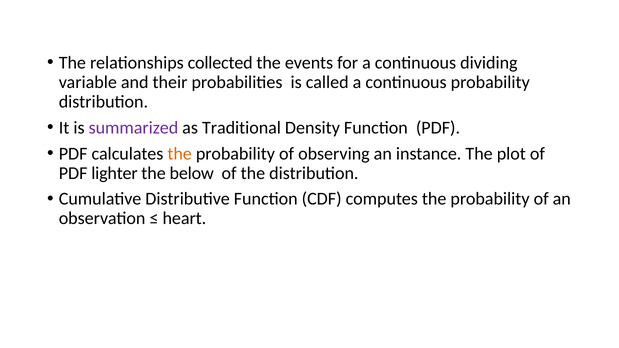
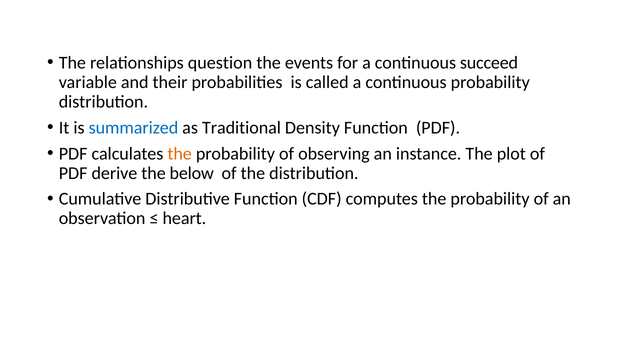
collected: collected -> question (220, 63)
dividing: dividing -> succeed (489, 63)
summarized colour: purple -> blue (133, 128)
lighter: lighter -> derive (114, 173)
